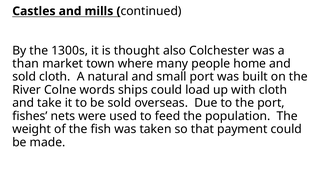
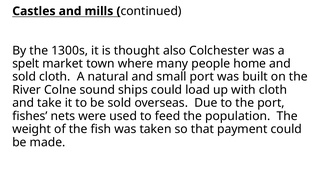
than: than -> spelt (26, 63)
words: words -> sound (97, 90)
